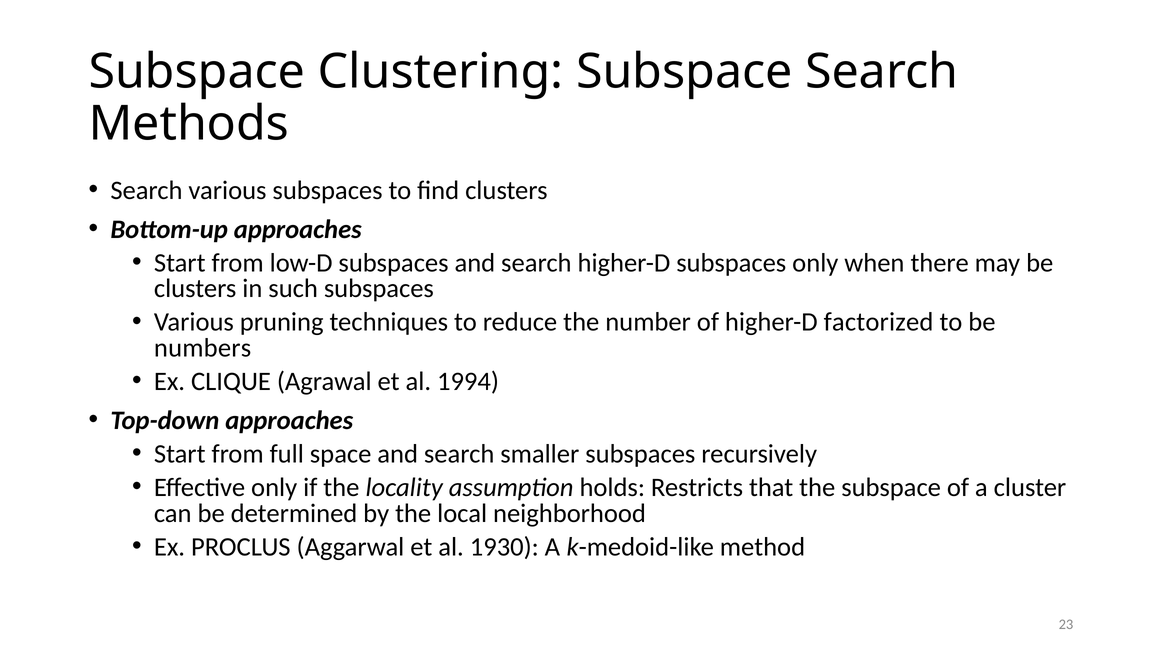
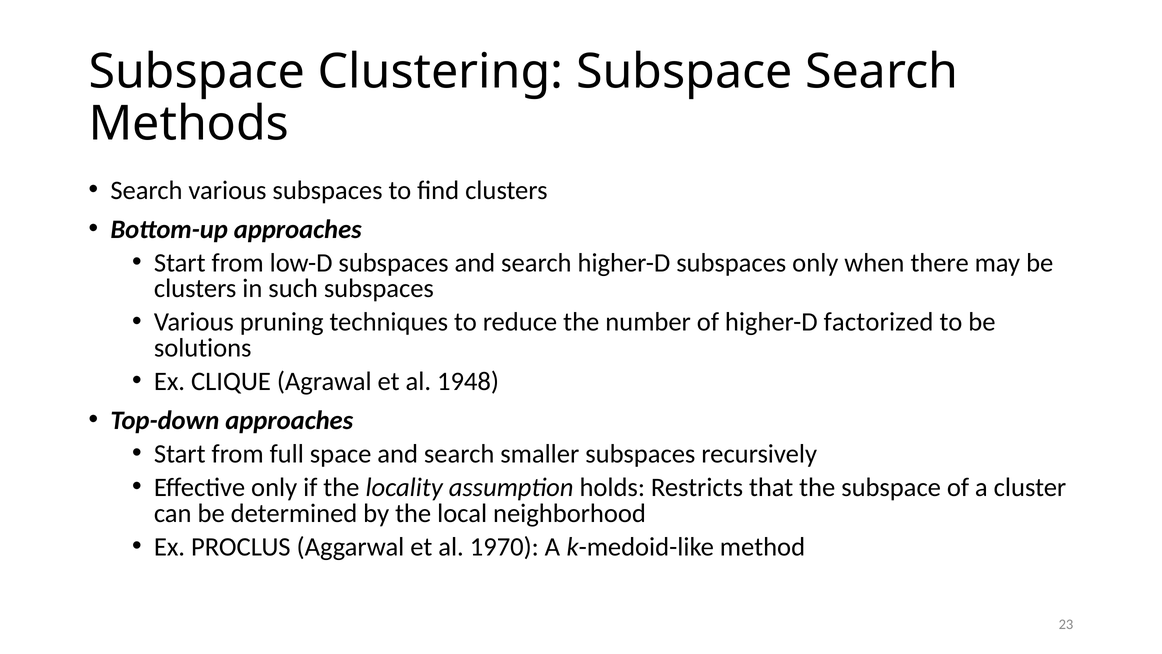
numbers: numbers -> solutions (203, 348)
1994: 1994 -> 1948 (468, 381)
1930: 1930 -> 1970 (504, 546)
